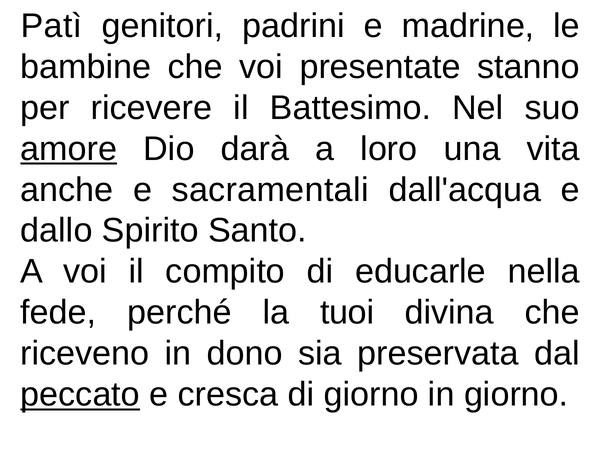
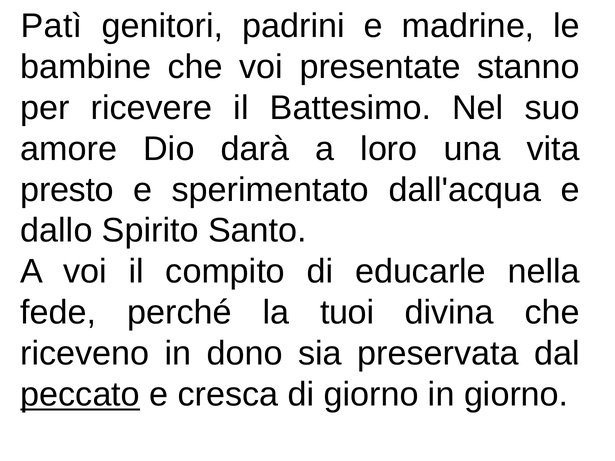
amore underline: present -> none (69, 149)
anche: anche -> presto (67, 190)
sacramentali: sacramentali -> sperimentato (270, 190)
